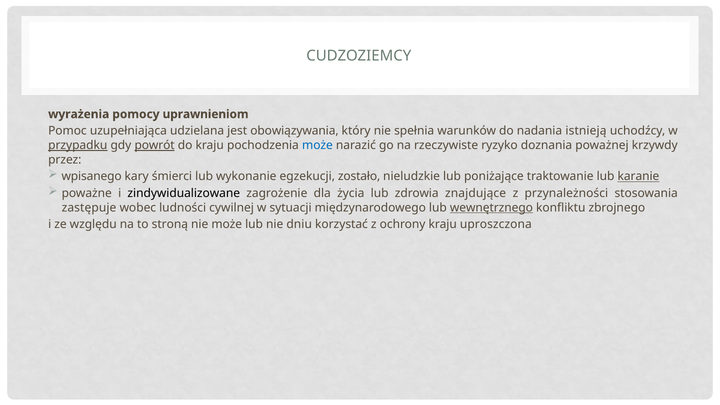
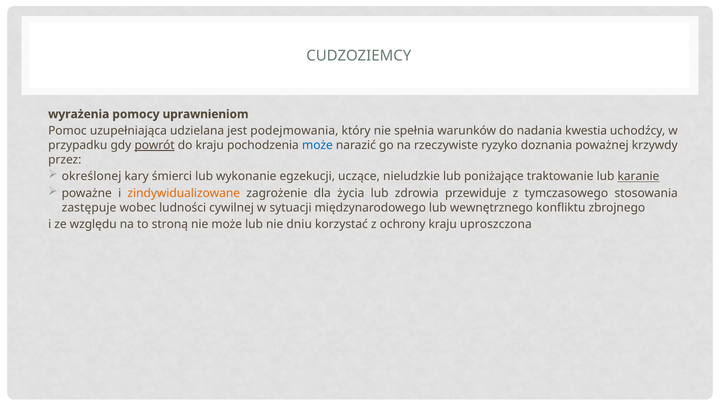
obowiązywania: obowiązywania -> podejmowania (294, 131)
istnieją: istnieją -> kwestia (586, 131)
przypadku underline: present -> none (78, 145)
wpisanego: wpisanego -> określonej (92, 176)
zostało: zostało -> uczące (359, 176)
zindywidualizowane colour: black -> orange (184, 193)
znajdujące: znajdujące -> przewiduje (476, 193)
przynależności: przynależności -> tymczasowego (566, 193)
wewnętrznego underline: present -> none (491, 208)
